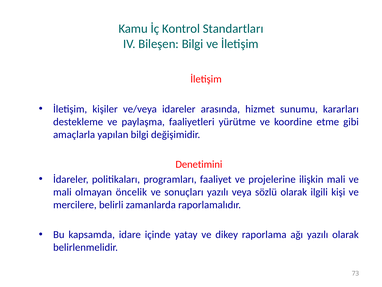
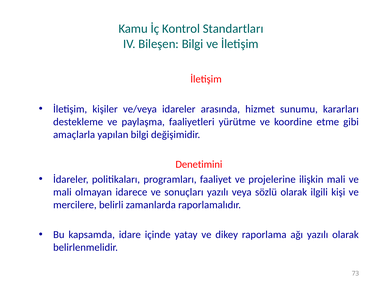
öncelik: öncelik -> idarece (131, 192)
